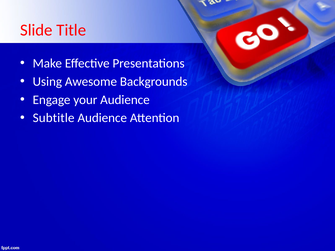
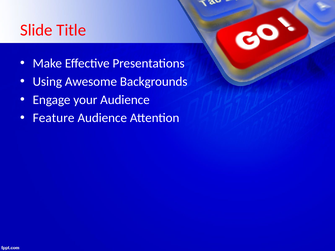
Subtitle: Subtitle -> Feature (54, 118)
